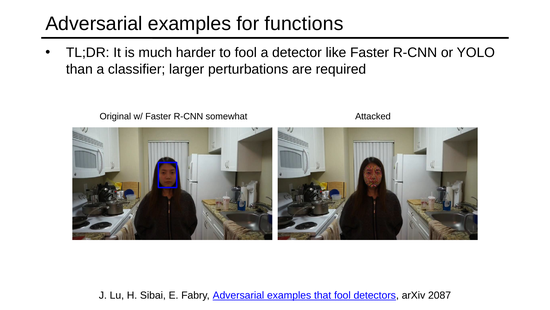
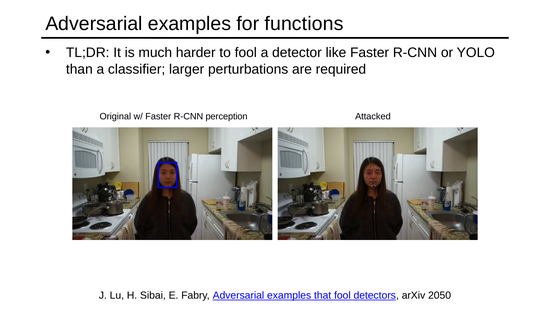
somewhat: somewhat -> perception (227, 116)
2087: 2087 -> 2050 (440, 295)
